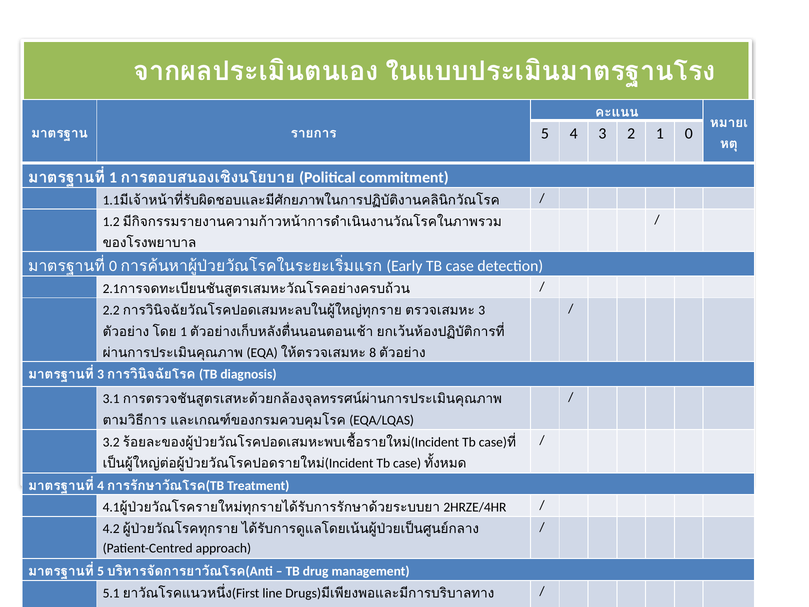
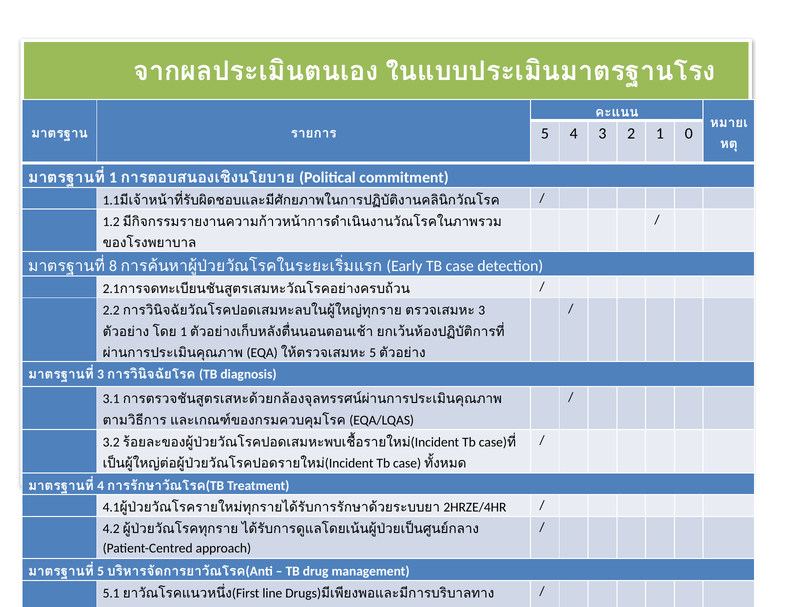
0: 0 -> 8 (113, 266)
8: 8 -> 5 (373, 353)
